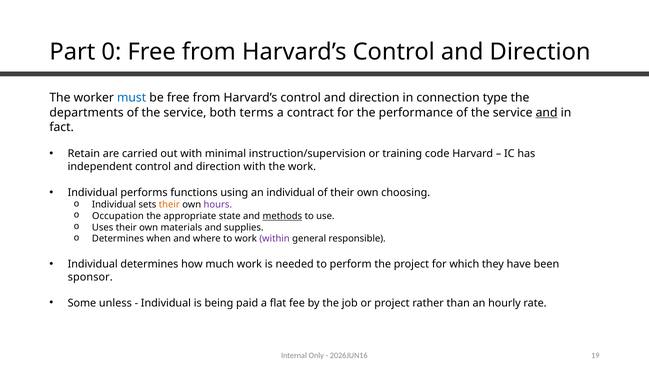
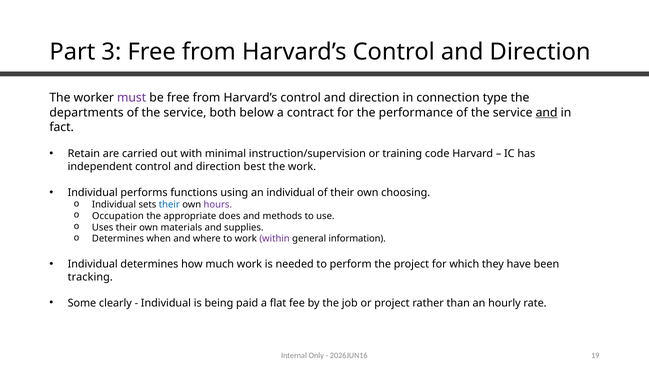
0: 0 -> 3 (111, 52)
must colour: blue -> purple (132, 98)
terms: terms -> below (257, 113)
direction with: with -> best (255, 167)
their colour: orange -> blue (169, 205)
state: state -> does (230, 216)
methods underline: present -> none (282, 216)
responsible: responsible -> information (357, 239)
sponsor: sponsor -> tracking (90, 277)
unless: unless -> clearly (115, 303)
